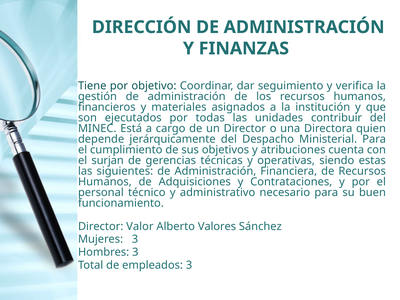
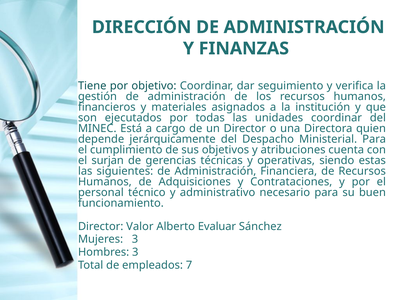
unidades contribuir: contribuir -> coordinar (337, 118)
Valores: Valores -> Evaluar (217, 226)
empleados 3: 3 -> 7 (189, 265)
